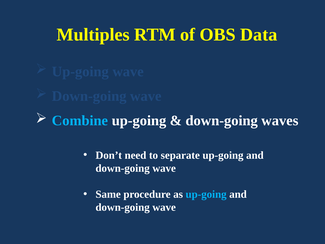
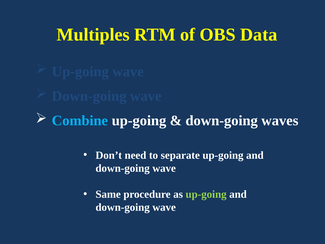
up-going colour: light blue -> light green (206, 194)
